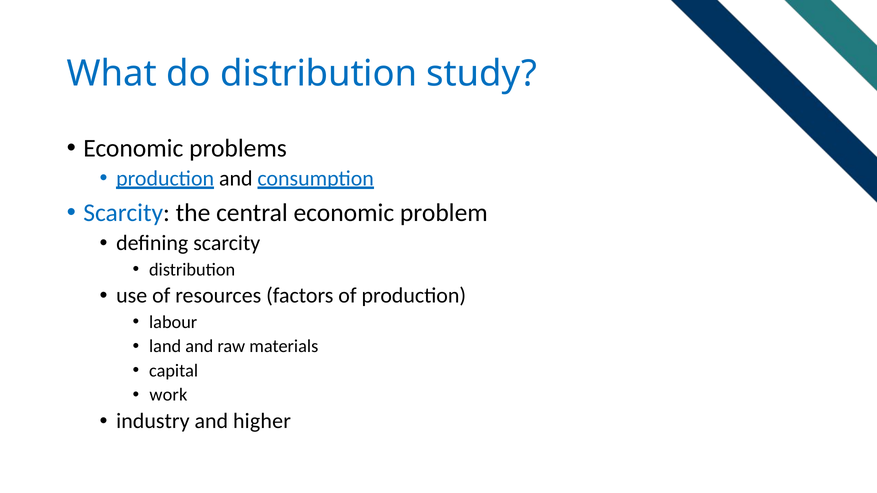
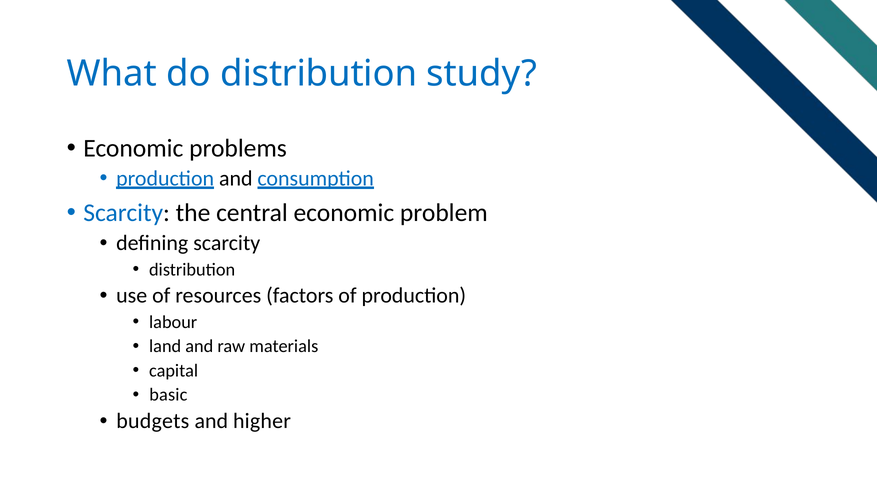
work: work -> basic (168, 395)
industry: industry -> budgets (153, 421)
